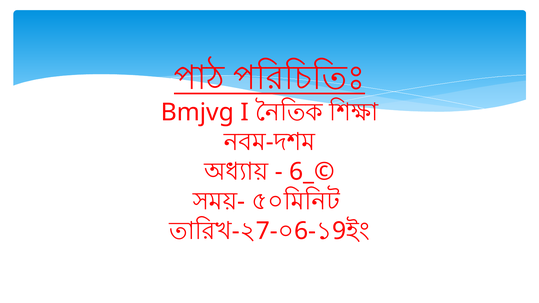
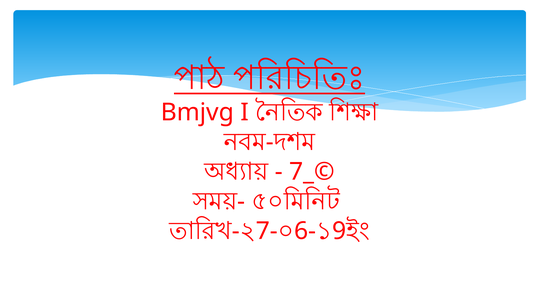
6_©: 6_© -> 7_© (312, 172)
